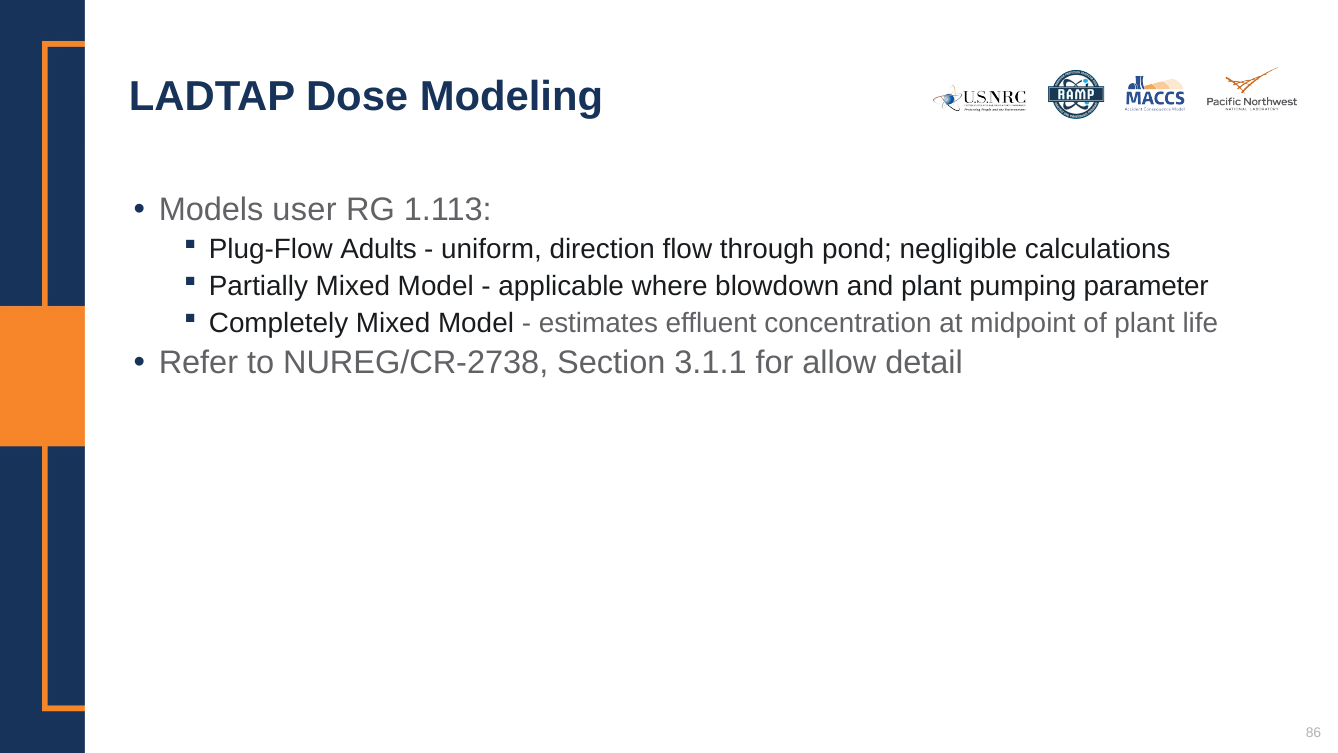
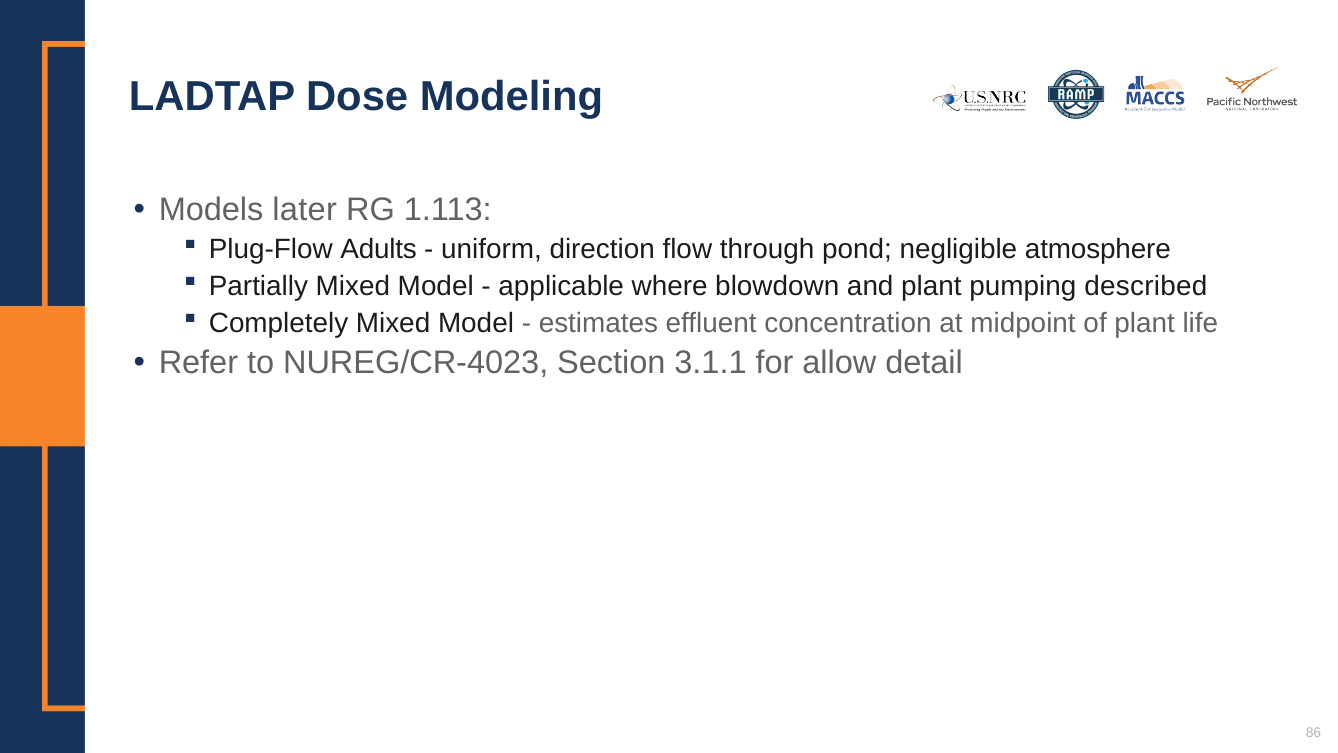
user: user -> later (305, 210)
calculations: calculations -> atmosphere (1098, 249)
parameter: parameter -> described (1146, 286)
NUREG/CR-2738: NUREG/CR-2738 -> NUREG/CR-4023 (416, 363)
